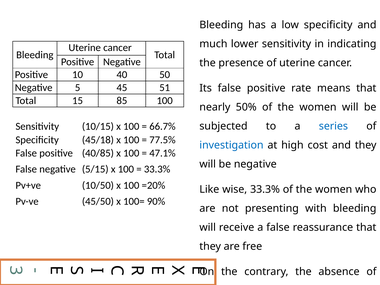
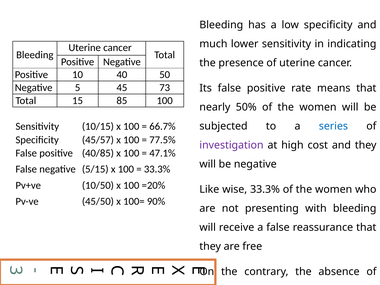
51: 51 -> 73 (165, 88)
45/18: 45/18 -> 45/57 (98, 140)
investigation colour: blue -> purple (231, 145)
